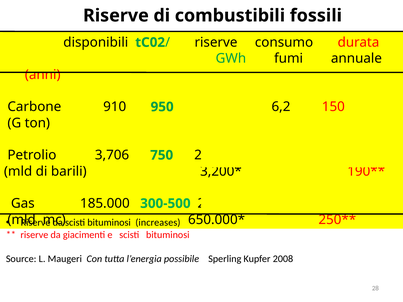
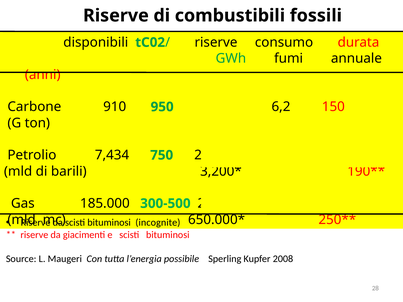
3,706: 3,706 -> 7,434 (112, 155)
increases: increases -> incognite (158, 223)
